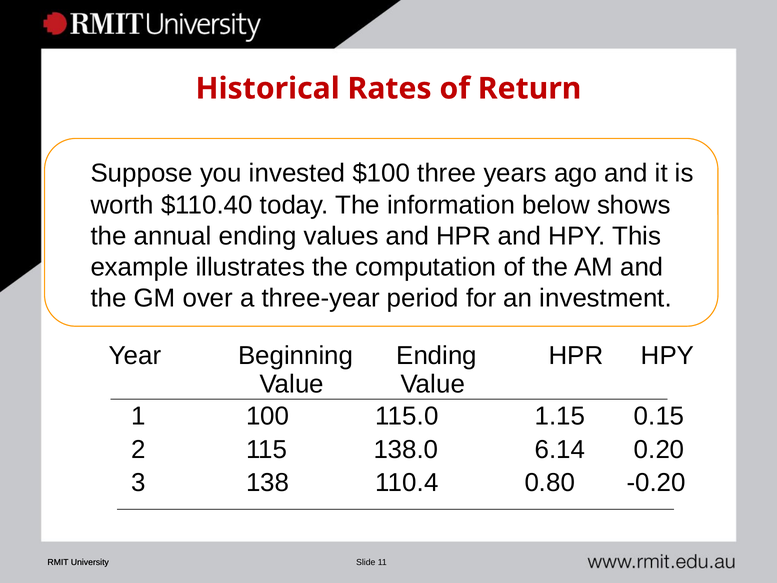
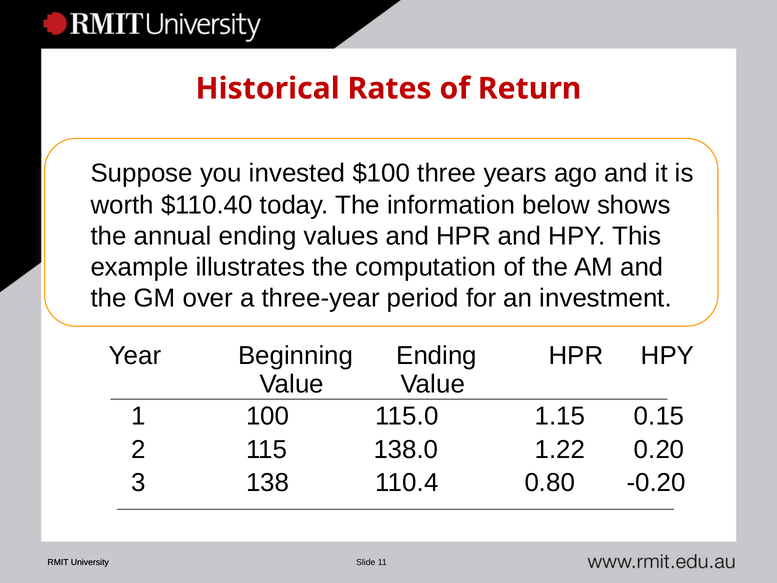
6.14: 6.14 -> 1.22 (560, 449)
